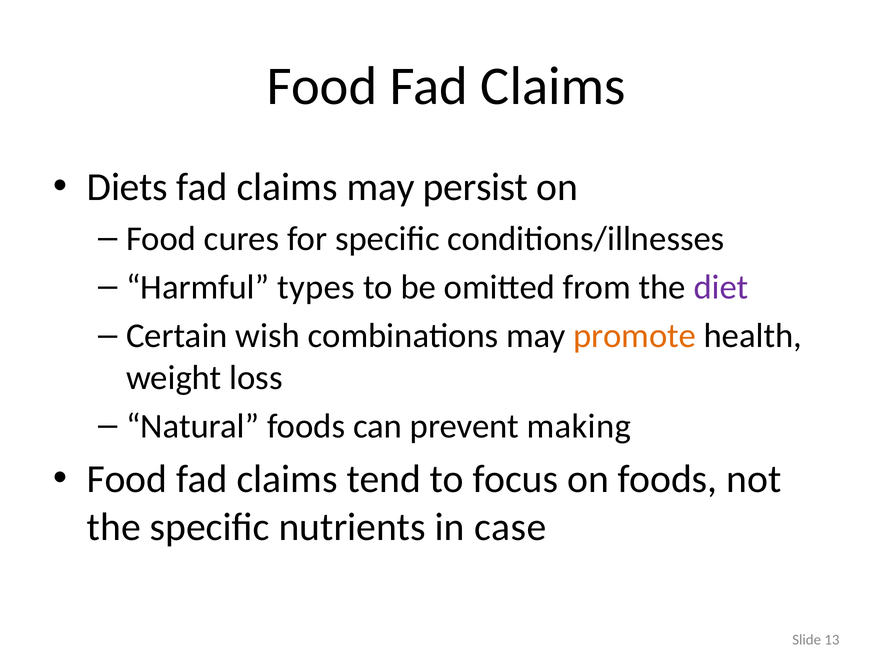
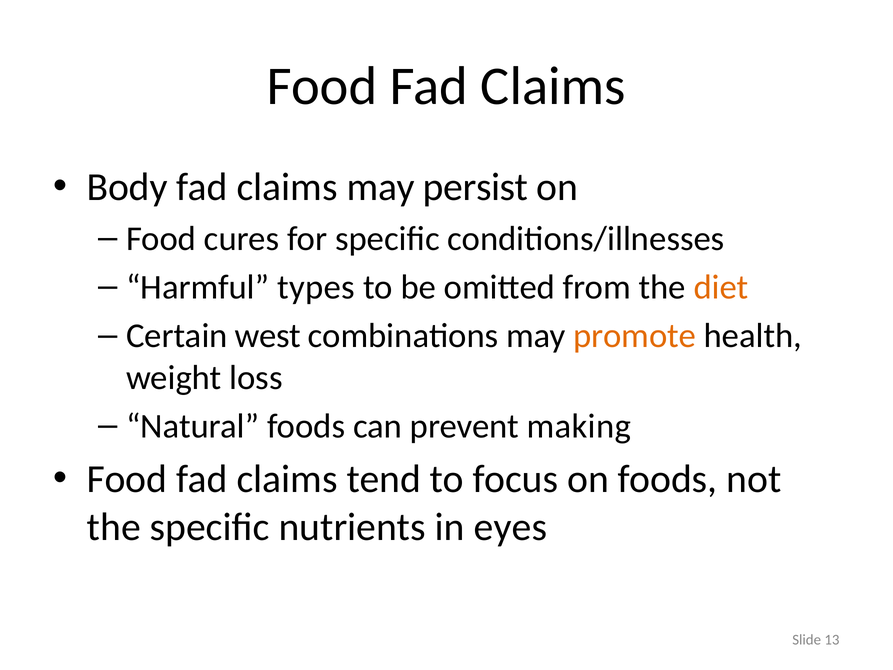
Diets: Diets -> Body (127, 187)
diet colour: purple -> orange (721, 287)
wish: wish -> west (268, 336)
case: case -> eyes (510, 527)
